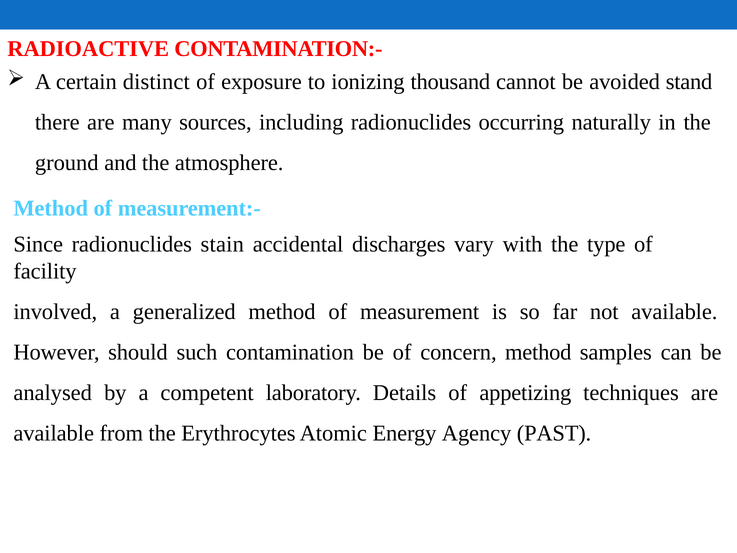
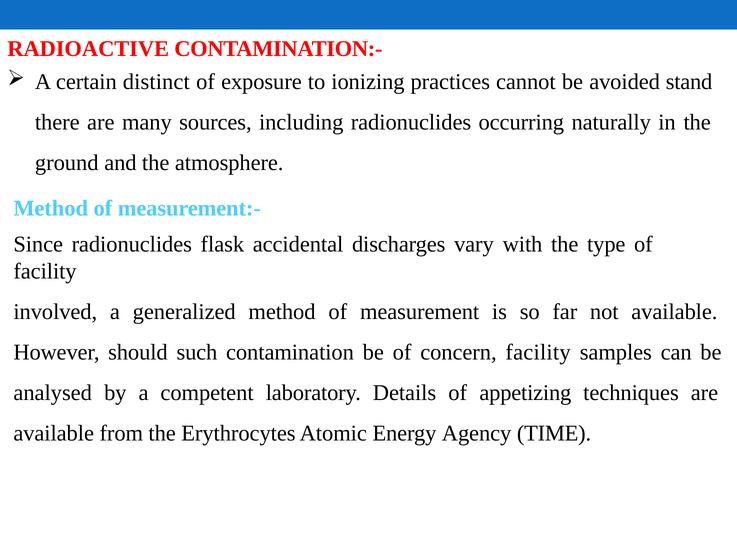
thousand: thousand -> practices (450, 82)
stain: stain -> flask (222, 244)
concern method: method -> facility (538, 352)
PAST: PAST -> TIME (554, 433)
